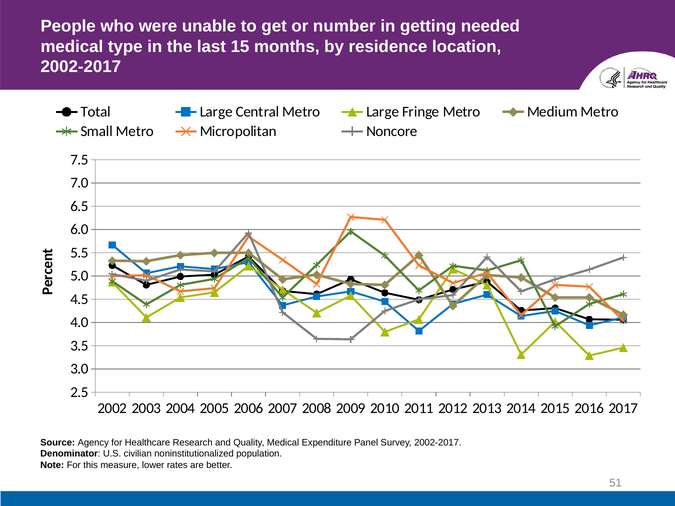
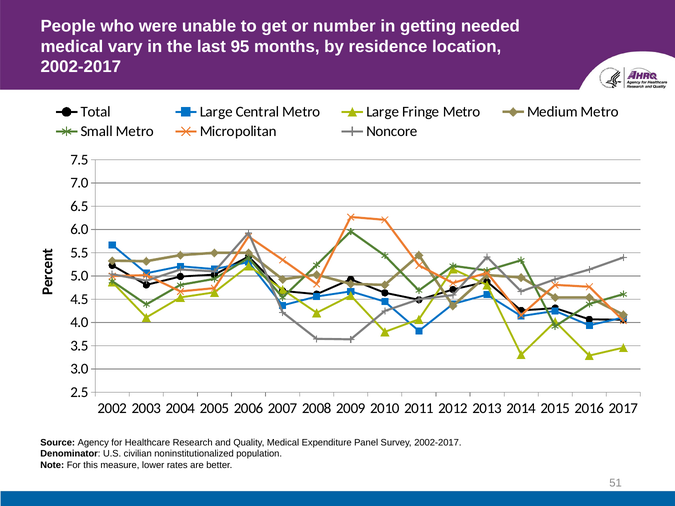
type: type -> vary (125, 46)
15: 15 -> 95 (240, 46)
